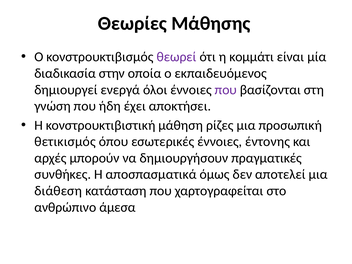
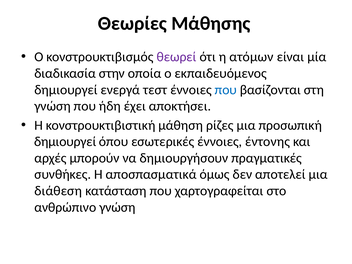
κομμάτι: κομμάτι -> ατόμων (251, 57)
όλοι: όλοι -> τεστ (155, 90)
που colour: purple -> blue (226, 90)
θετικισμός: θετικισμός -> δημιουργεί (65, 142)
ανθρώπινο άμεσα: άμεσα -> γνώση (117, 207)
